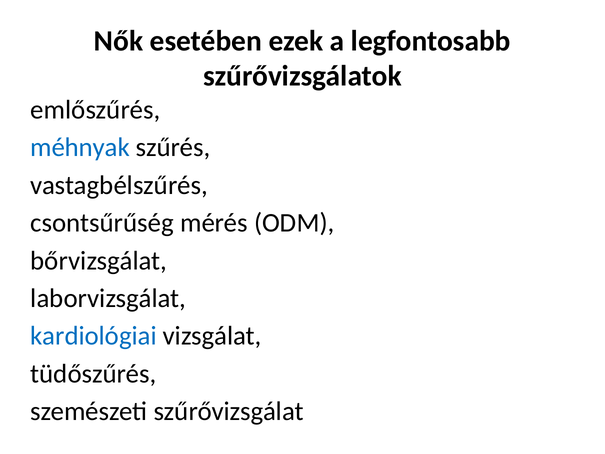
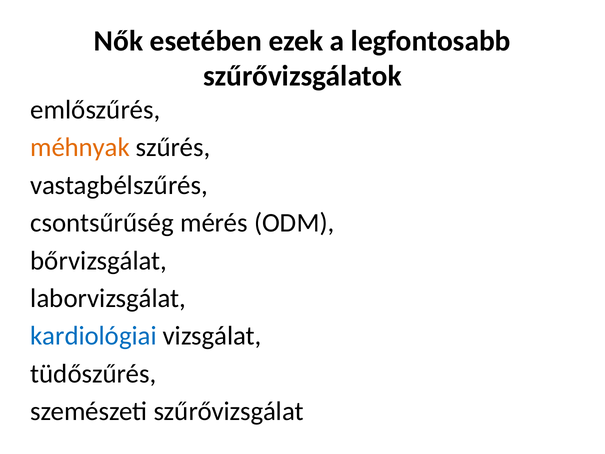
méhnyak colour: blue -> orange (80, 147)
